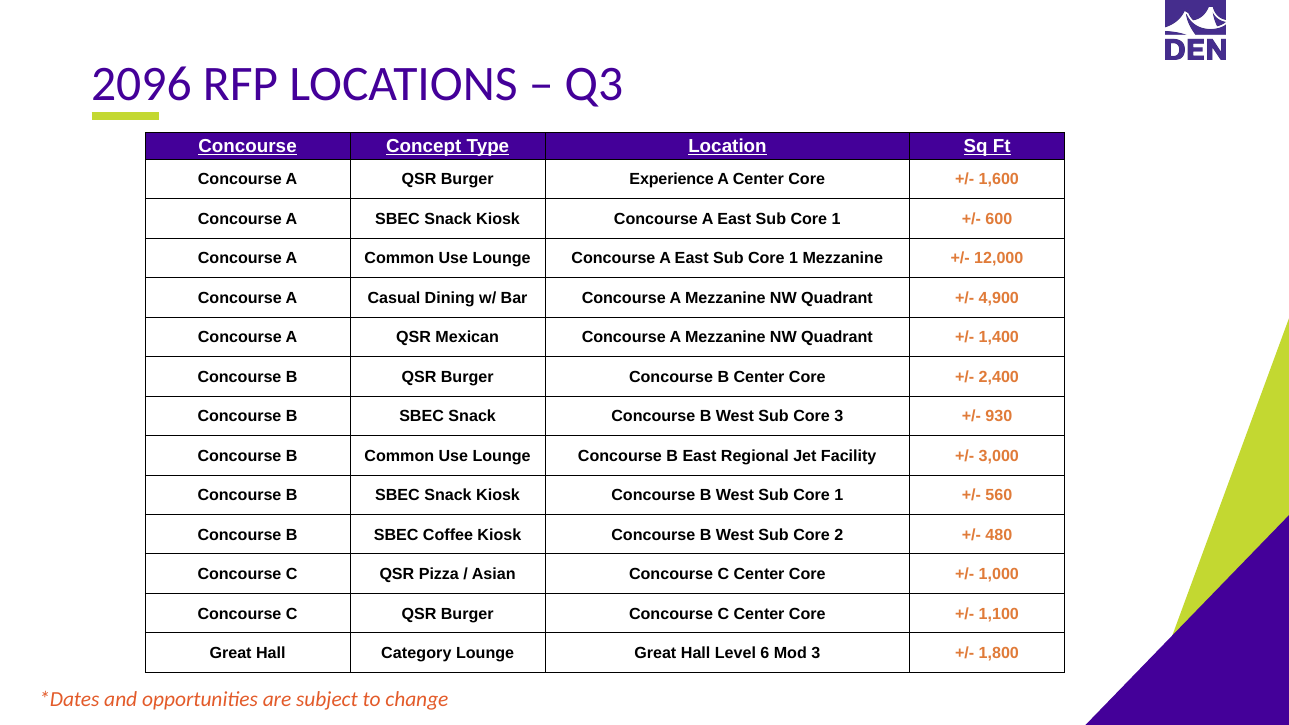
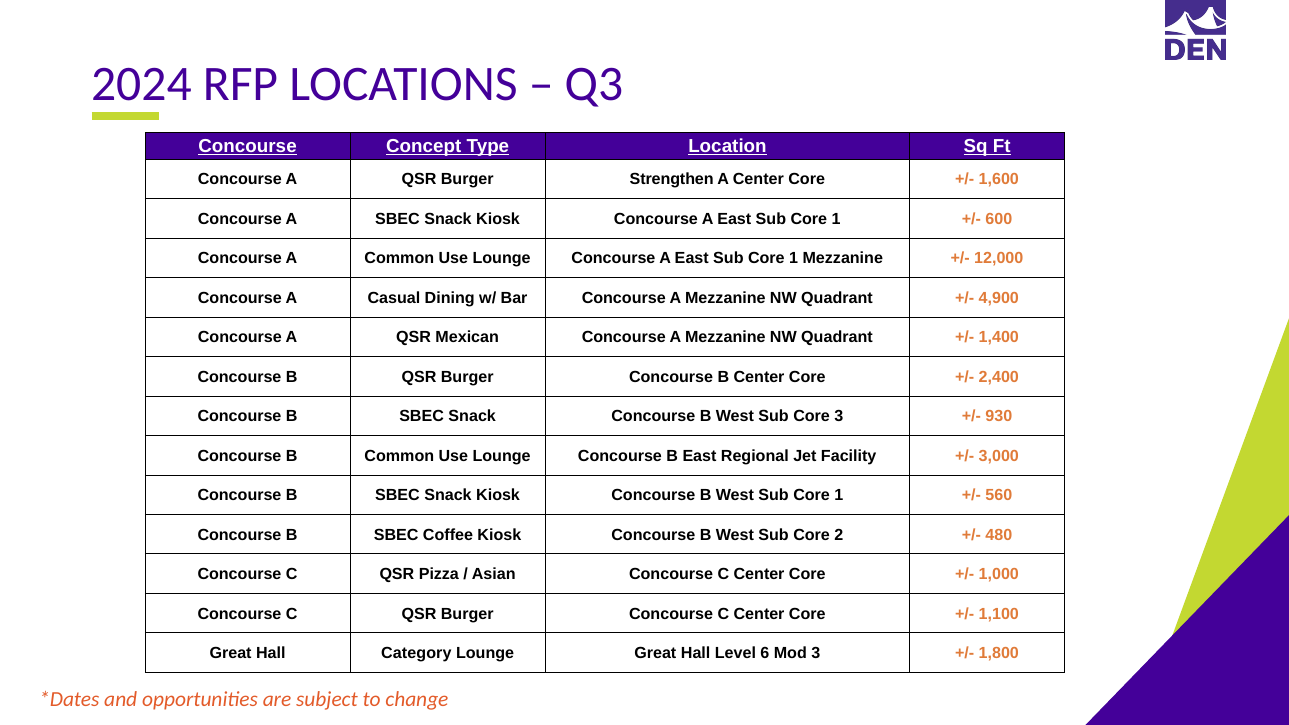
2096: 2096 -> 2024 (141, 84)
Experience: Experience -> Strengthen (672, 180)
